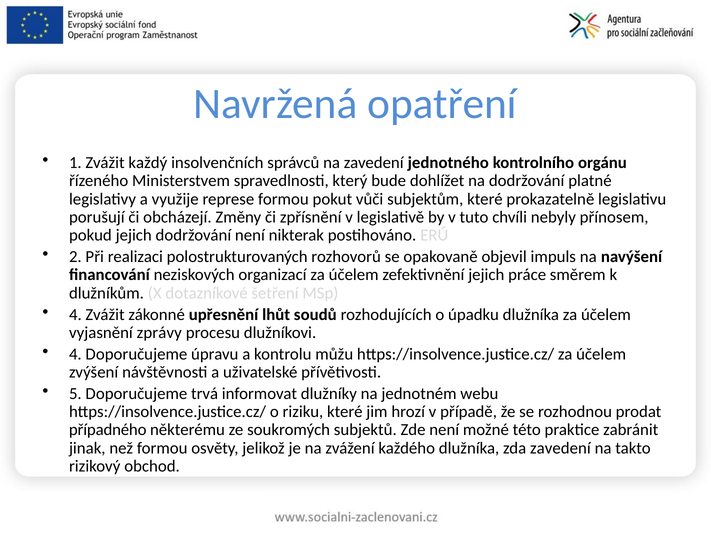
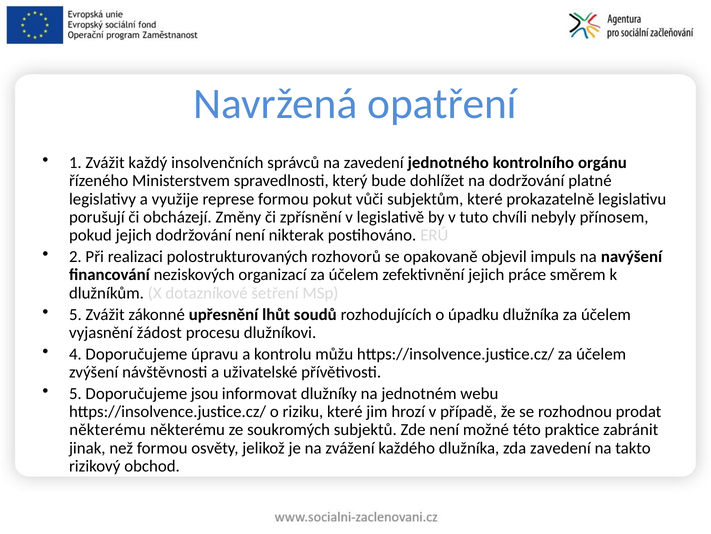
4: 4 -> 5 (75, 314)
zprávy: zprávy -> žádost (159, 332)
trvá: trvá -> jsou (205, 393)
případného: případného -> některému (108, 429)
